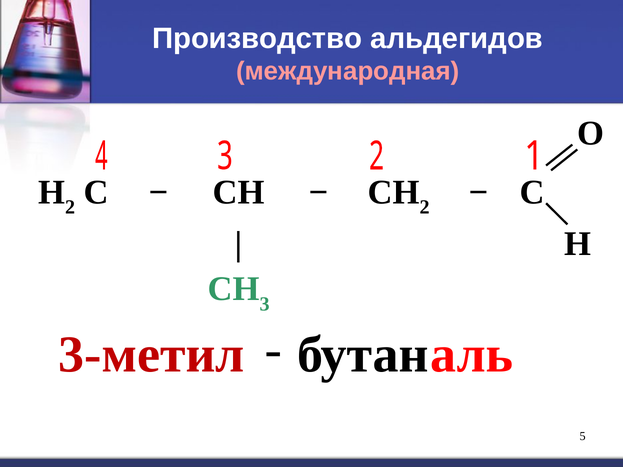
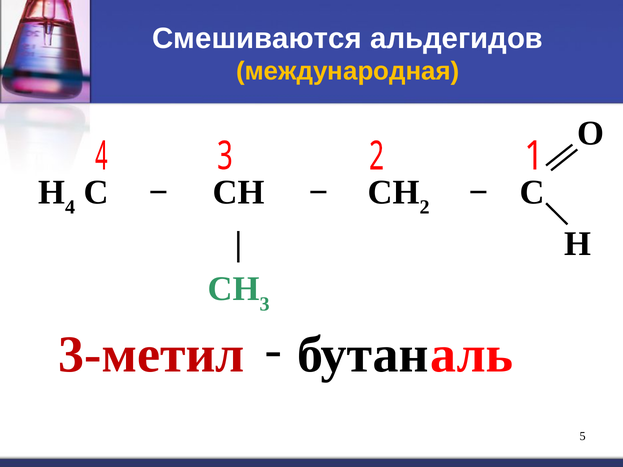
Производство: Производство -> Смешиваются (257, 38)
международная colour: pink -> yellow (348, 71)
H 2: 2 -> 4 (70, 207)
